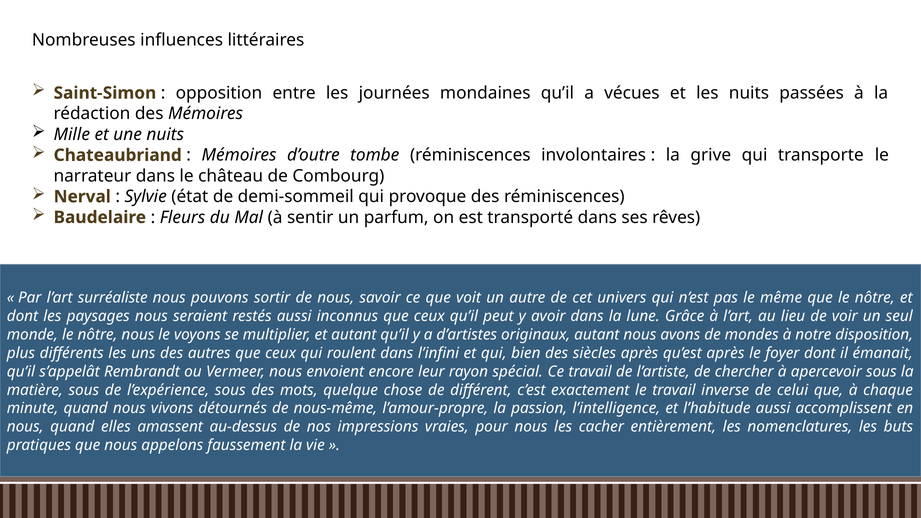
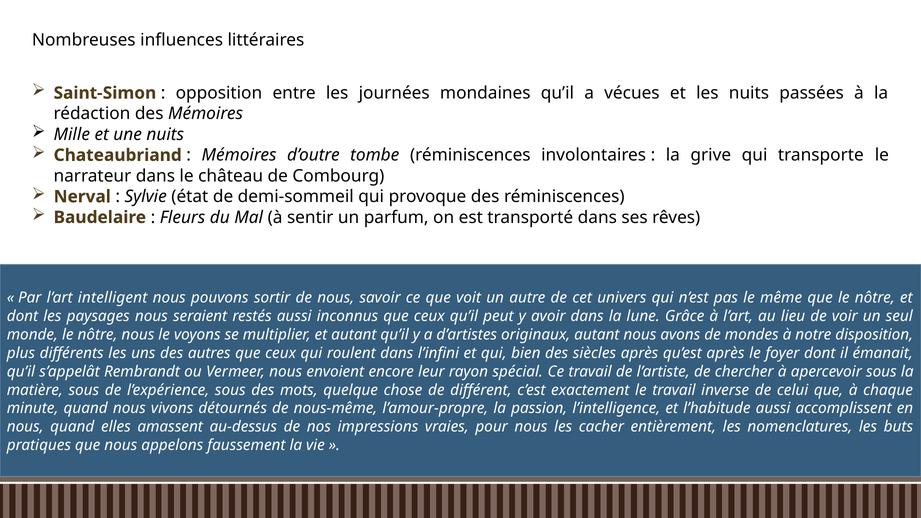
surréaliste: surréaliste -> intelligent (113, 298)
